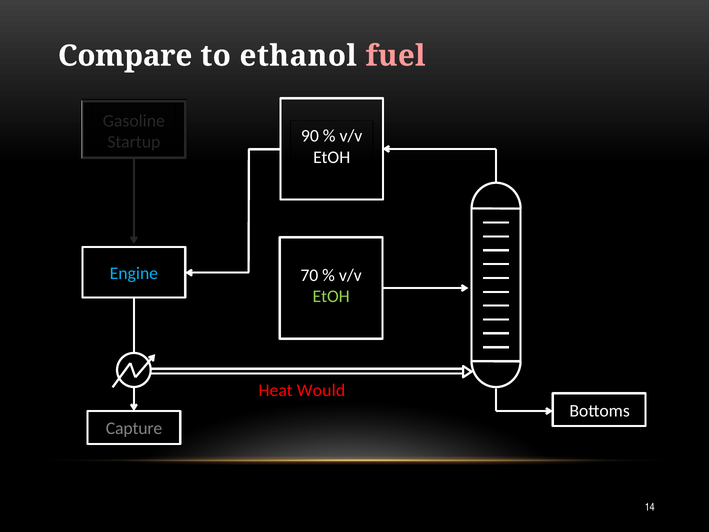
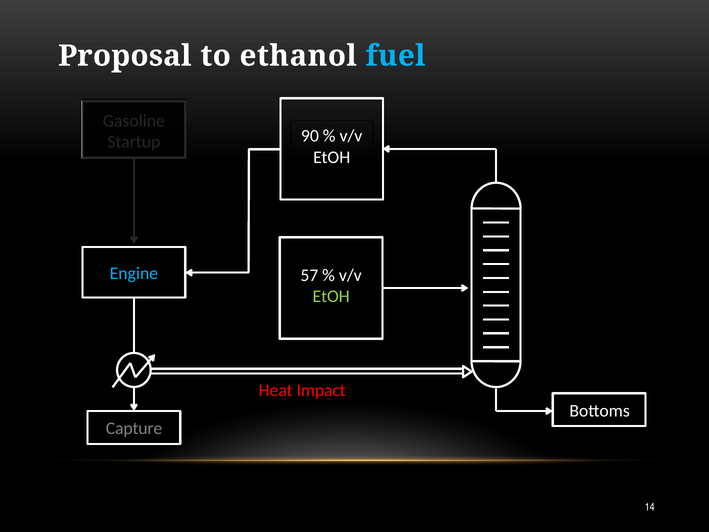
Compare: Compare -> Proposal (125, 56)
fuel colour: pink -> light blue (396, 56)
70: 70 -> 57 (309, 275)
Would: Would -> Impact (321, 390)
